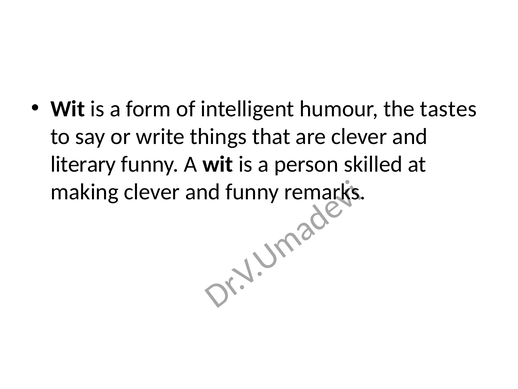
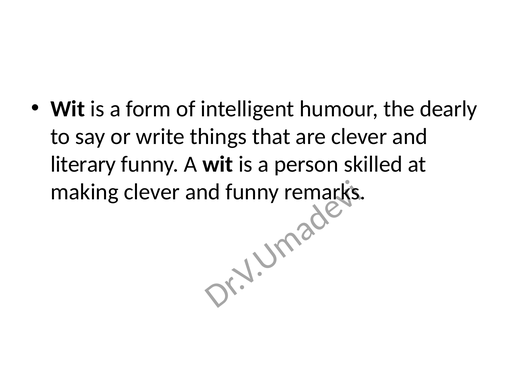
tastes: tastes -> dearly (448, 109)
